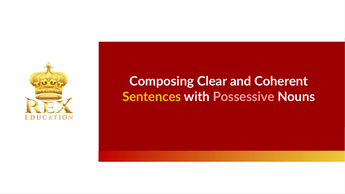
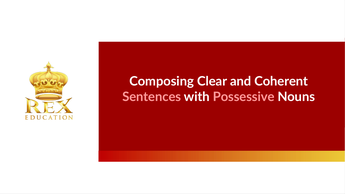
Sentences colour: yellow -> pink (152, 97)
